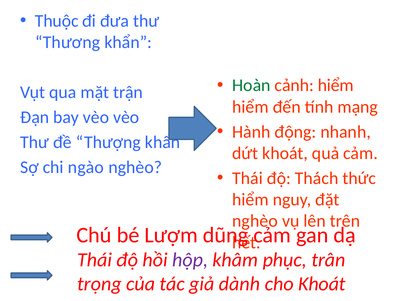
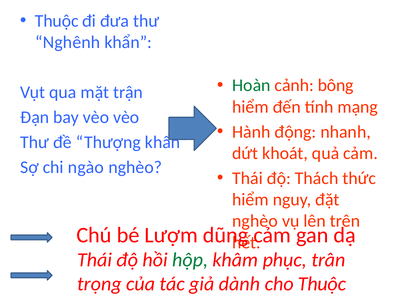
Thương: Thương -> Nghênh (68, 42)
cảnh hiểm: hiểm -> bông (336, 85)
hộp colour: purple -> green (190, 260)
cho Khoát: Khoát -> Thuộc (322, 284)
